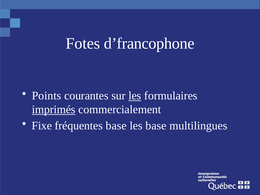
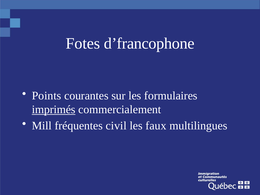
les underline: present -> none (135, 96)
Fixe: Fixe -> Mill (42, 126)
fréquentes base: base -> civil (116, 126)
les base: base -> faux (156, 126)
